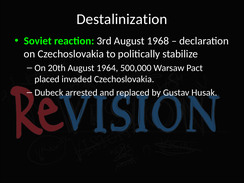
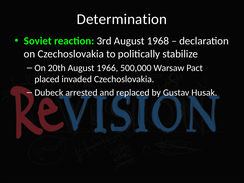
Destalinization: Destalinization -> Determination (122, 19)
1964: 1964 -> 1966 (107, 68)
